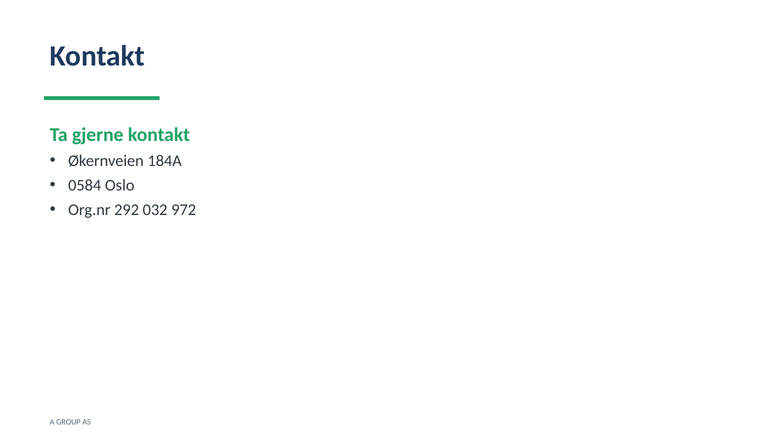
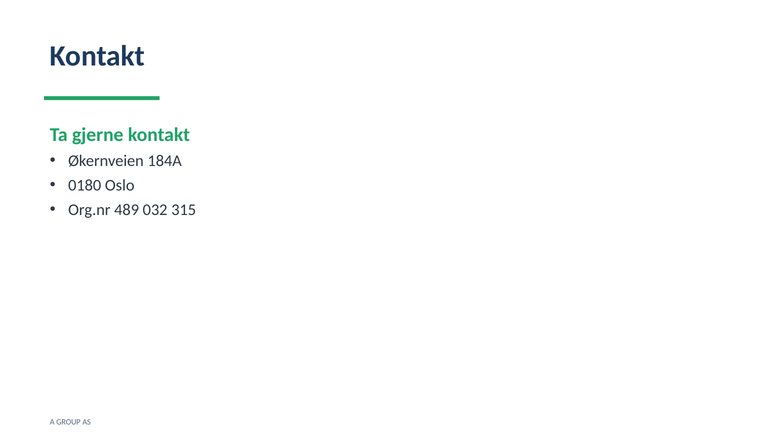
0584: 0584 -> 0180 (85, 185)
292: 292 -> 489 (127, 210)
972: 972 -> 315 (184, 210)
